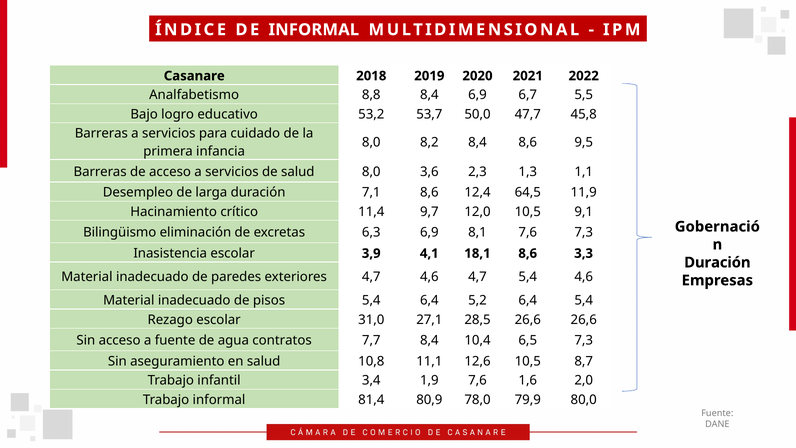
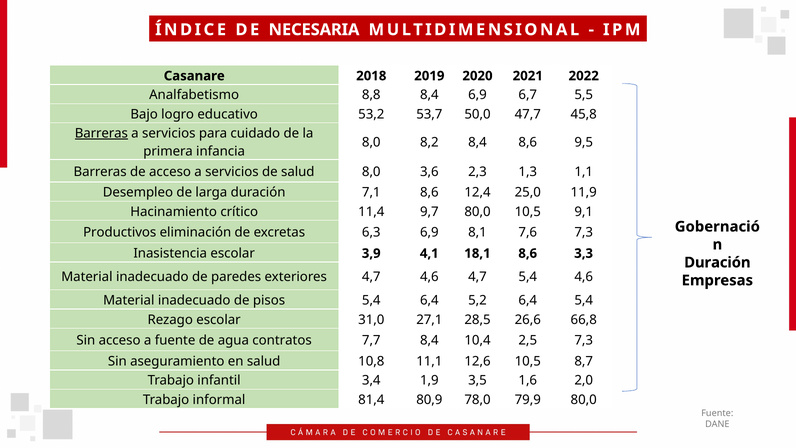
DE INFORMAL: INFORMAL -> NECESARIA (314, 30)
Barreras underline: none -> present (101, 133)
64,5: 64,5 -> 25,0 (528, 192)
9,7 12,0: 12,0 -> 80,0 (478, 212)
Bilingüismo: Bilingüismo -> Productivos (120, 232)
26,6 26,6: 26,6 -> 66,8 (584, 320)
6,5: 6,5 -> 2,5 (528, 340)
1,9 7,6: 7,6 -> 3,5 (477, 380)
